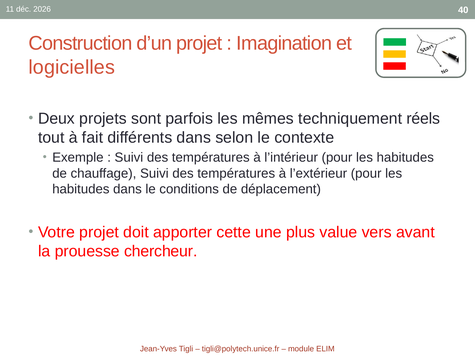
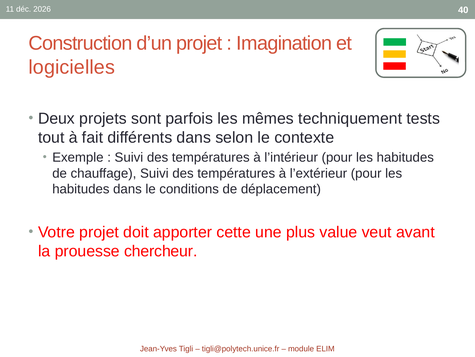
réels: réels -> tests (423, 118)
vers: vers -> veut (377, 232)
